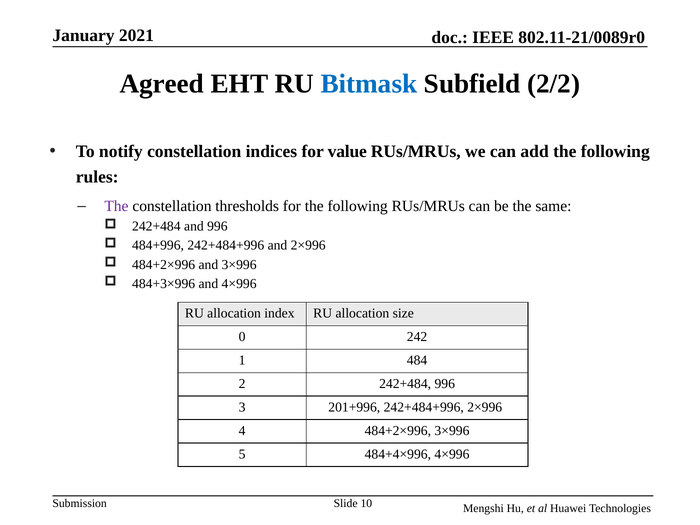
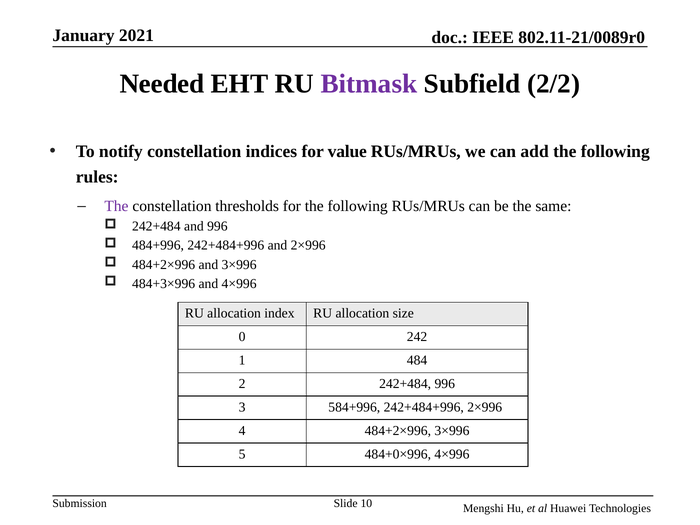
Agreed: Agreed -> Needed (162, 84)
Bitmask colour: blue -> purple (369, 84)
201+996: 201+996 -> 584+996 (354, 407)
484+4×996: 484+4×996 -> 484+0×996 (398, 454)
